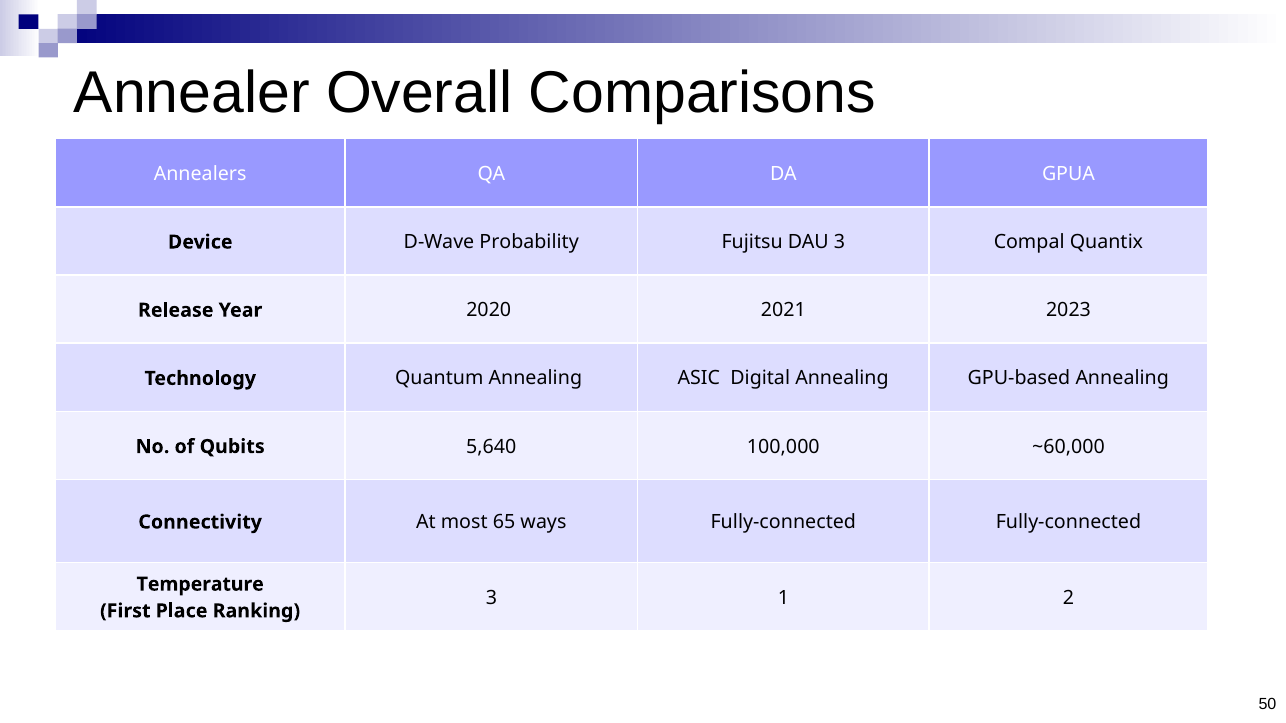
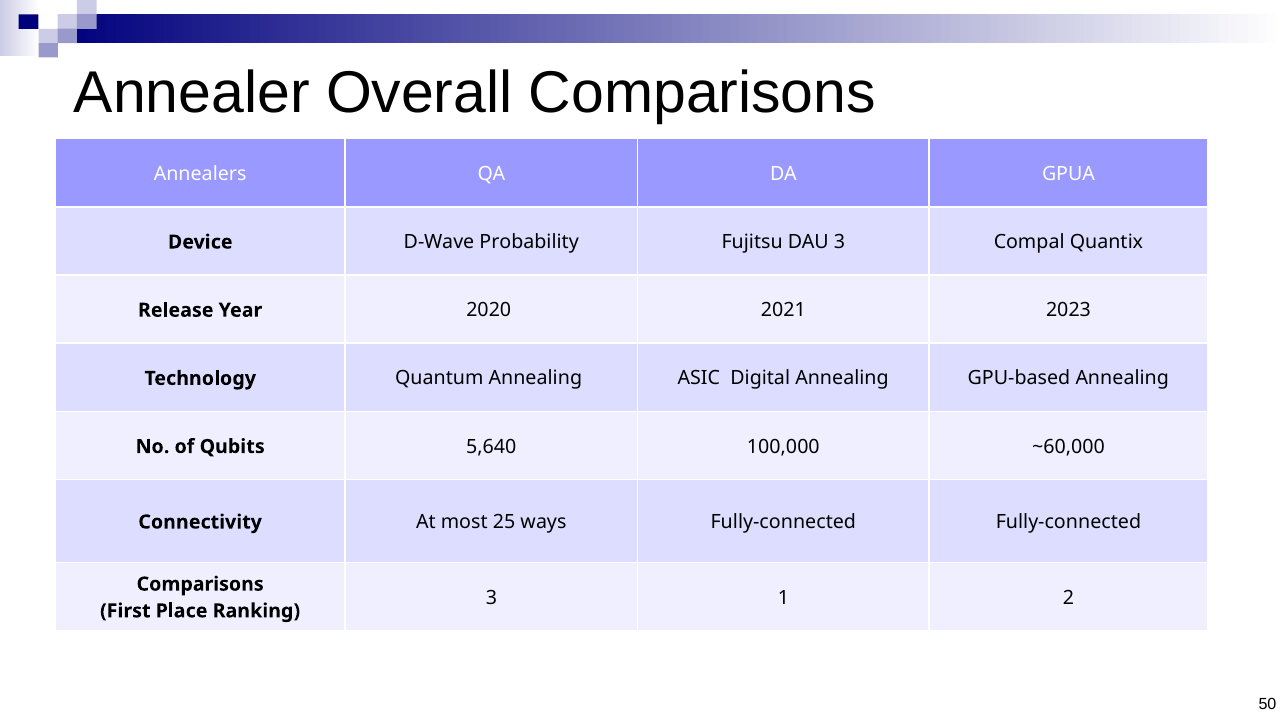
65: 65 -> 25 (504, 522)
Temperature: Temperature -> Comparisons (200, 584)
